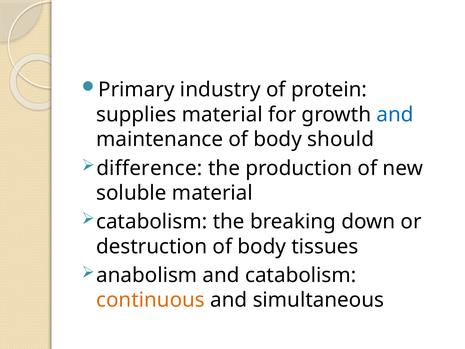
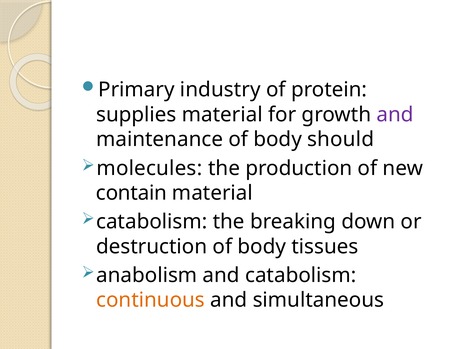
and colour: blue -> purple (395, 115)
difference: difference -> molecules (149, 168)
soluble: soluble -> contain (132, 193)
